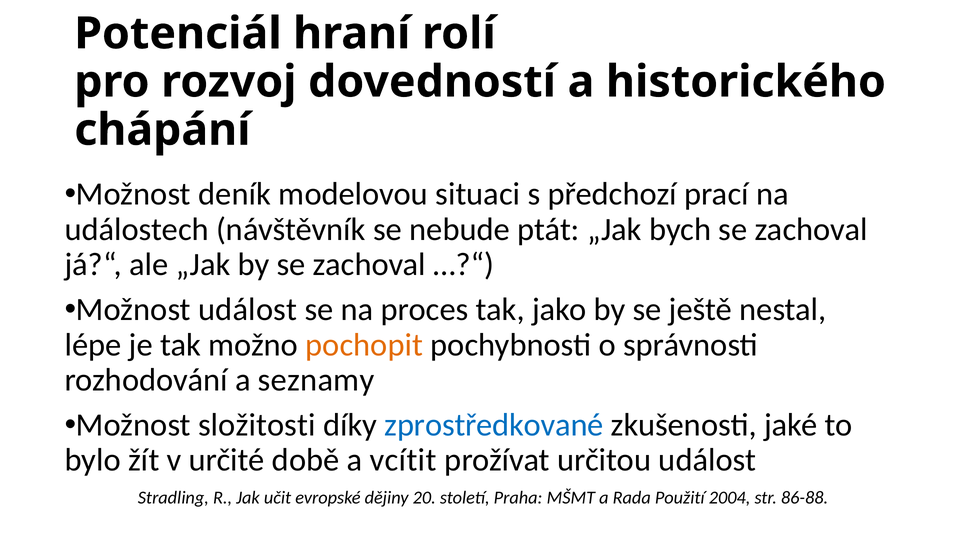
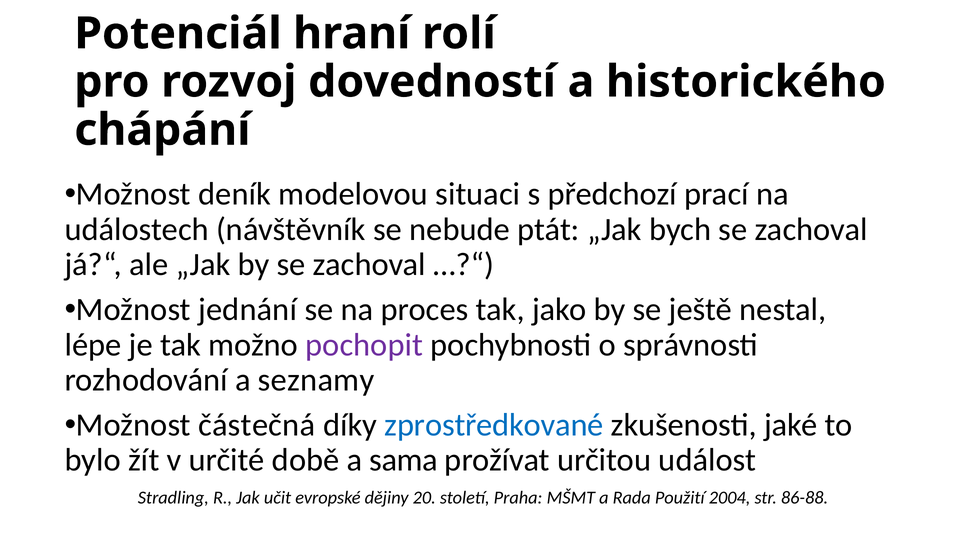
Možnost událost: událost -> jednání (248, 310)
pochopit colour: orange -> purple (364, 345)
složitosti: složitosti -> částečná (257, 425)
vcítit: vcítit -> sama (404, 461)
